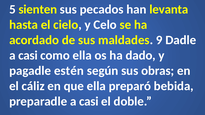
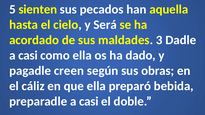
levanta: levanta -> aquella (169, 9)
Celo: Celo -> Será (105, 25)
9: 9 -> 3 (159, 40)
estén: estén -> creen (69, 71)
